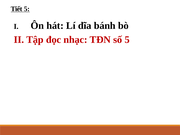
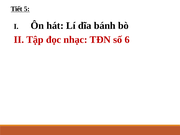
số 5: 5 -> 6 (127, 40)
